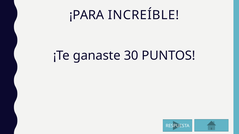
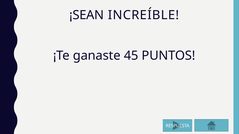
¡PARA: ¡PARA -> ¡SEAN (87, 15)
30: 30 -> 45 (131, 56)
